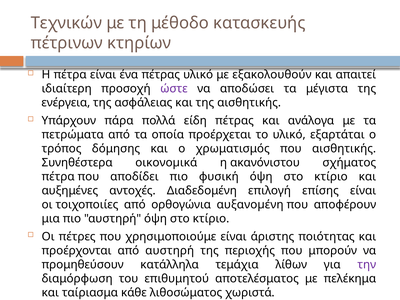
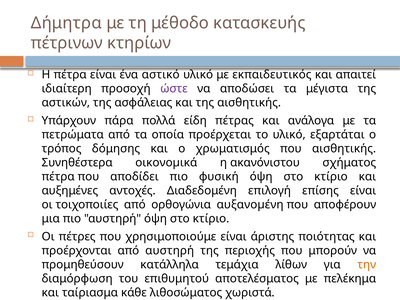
Τεχνικών: Τεχνικών -> Δήμητρα (66, 23)
ένα πέτρας: πέτρας -> αστικό (161, 75)
εξακολουθούν: εξακολουθούν -> εκπαιδευτικός (272, 75)
ενέργεια: ενέργεια -> αστικών (66, 103)
την colour: purple -> orange (367, 265)
